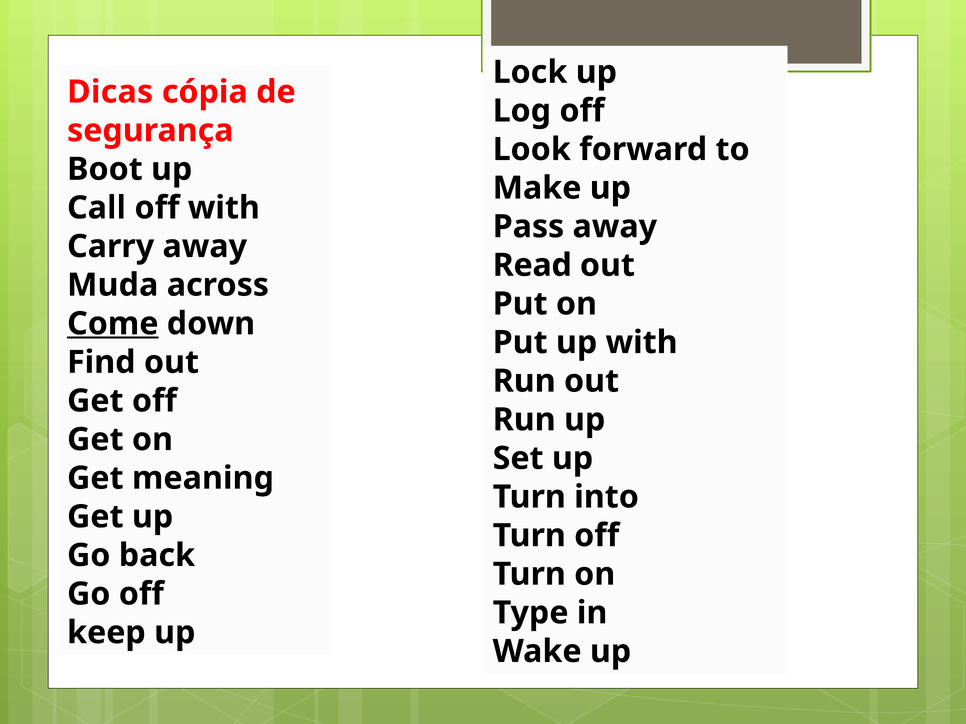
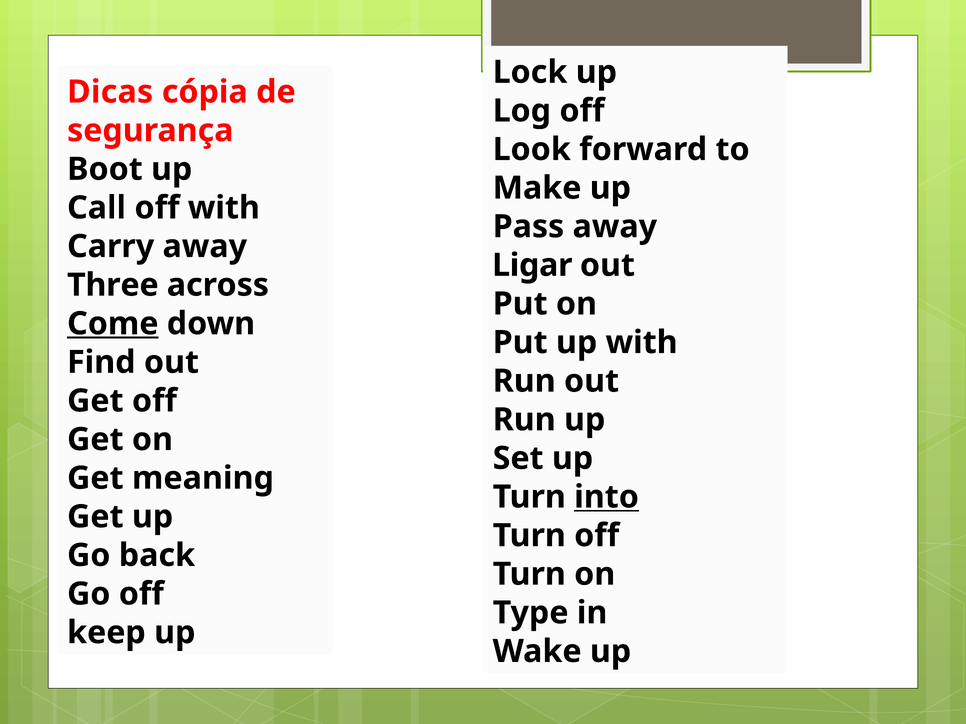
Read: Read -> Ligar (532, 265)
Muda: Muda -> Three (113, 285)
into underline: none -> present (607, 497)
